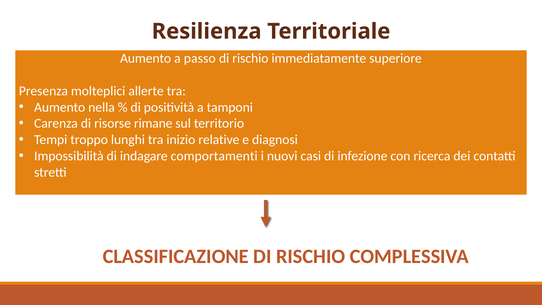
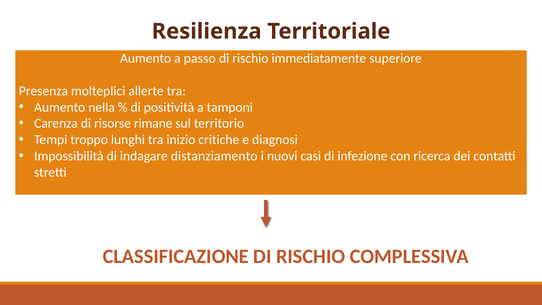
relative: relative -> critiche (219, 140)
comportamenti: comportamenti -> distanziamento (214, 156)
